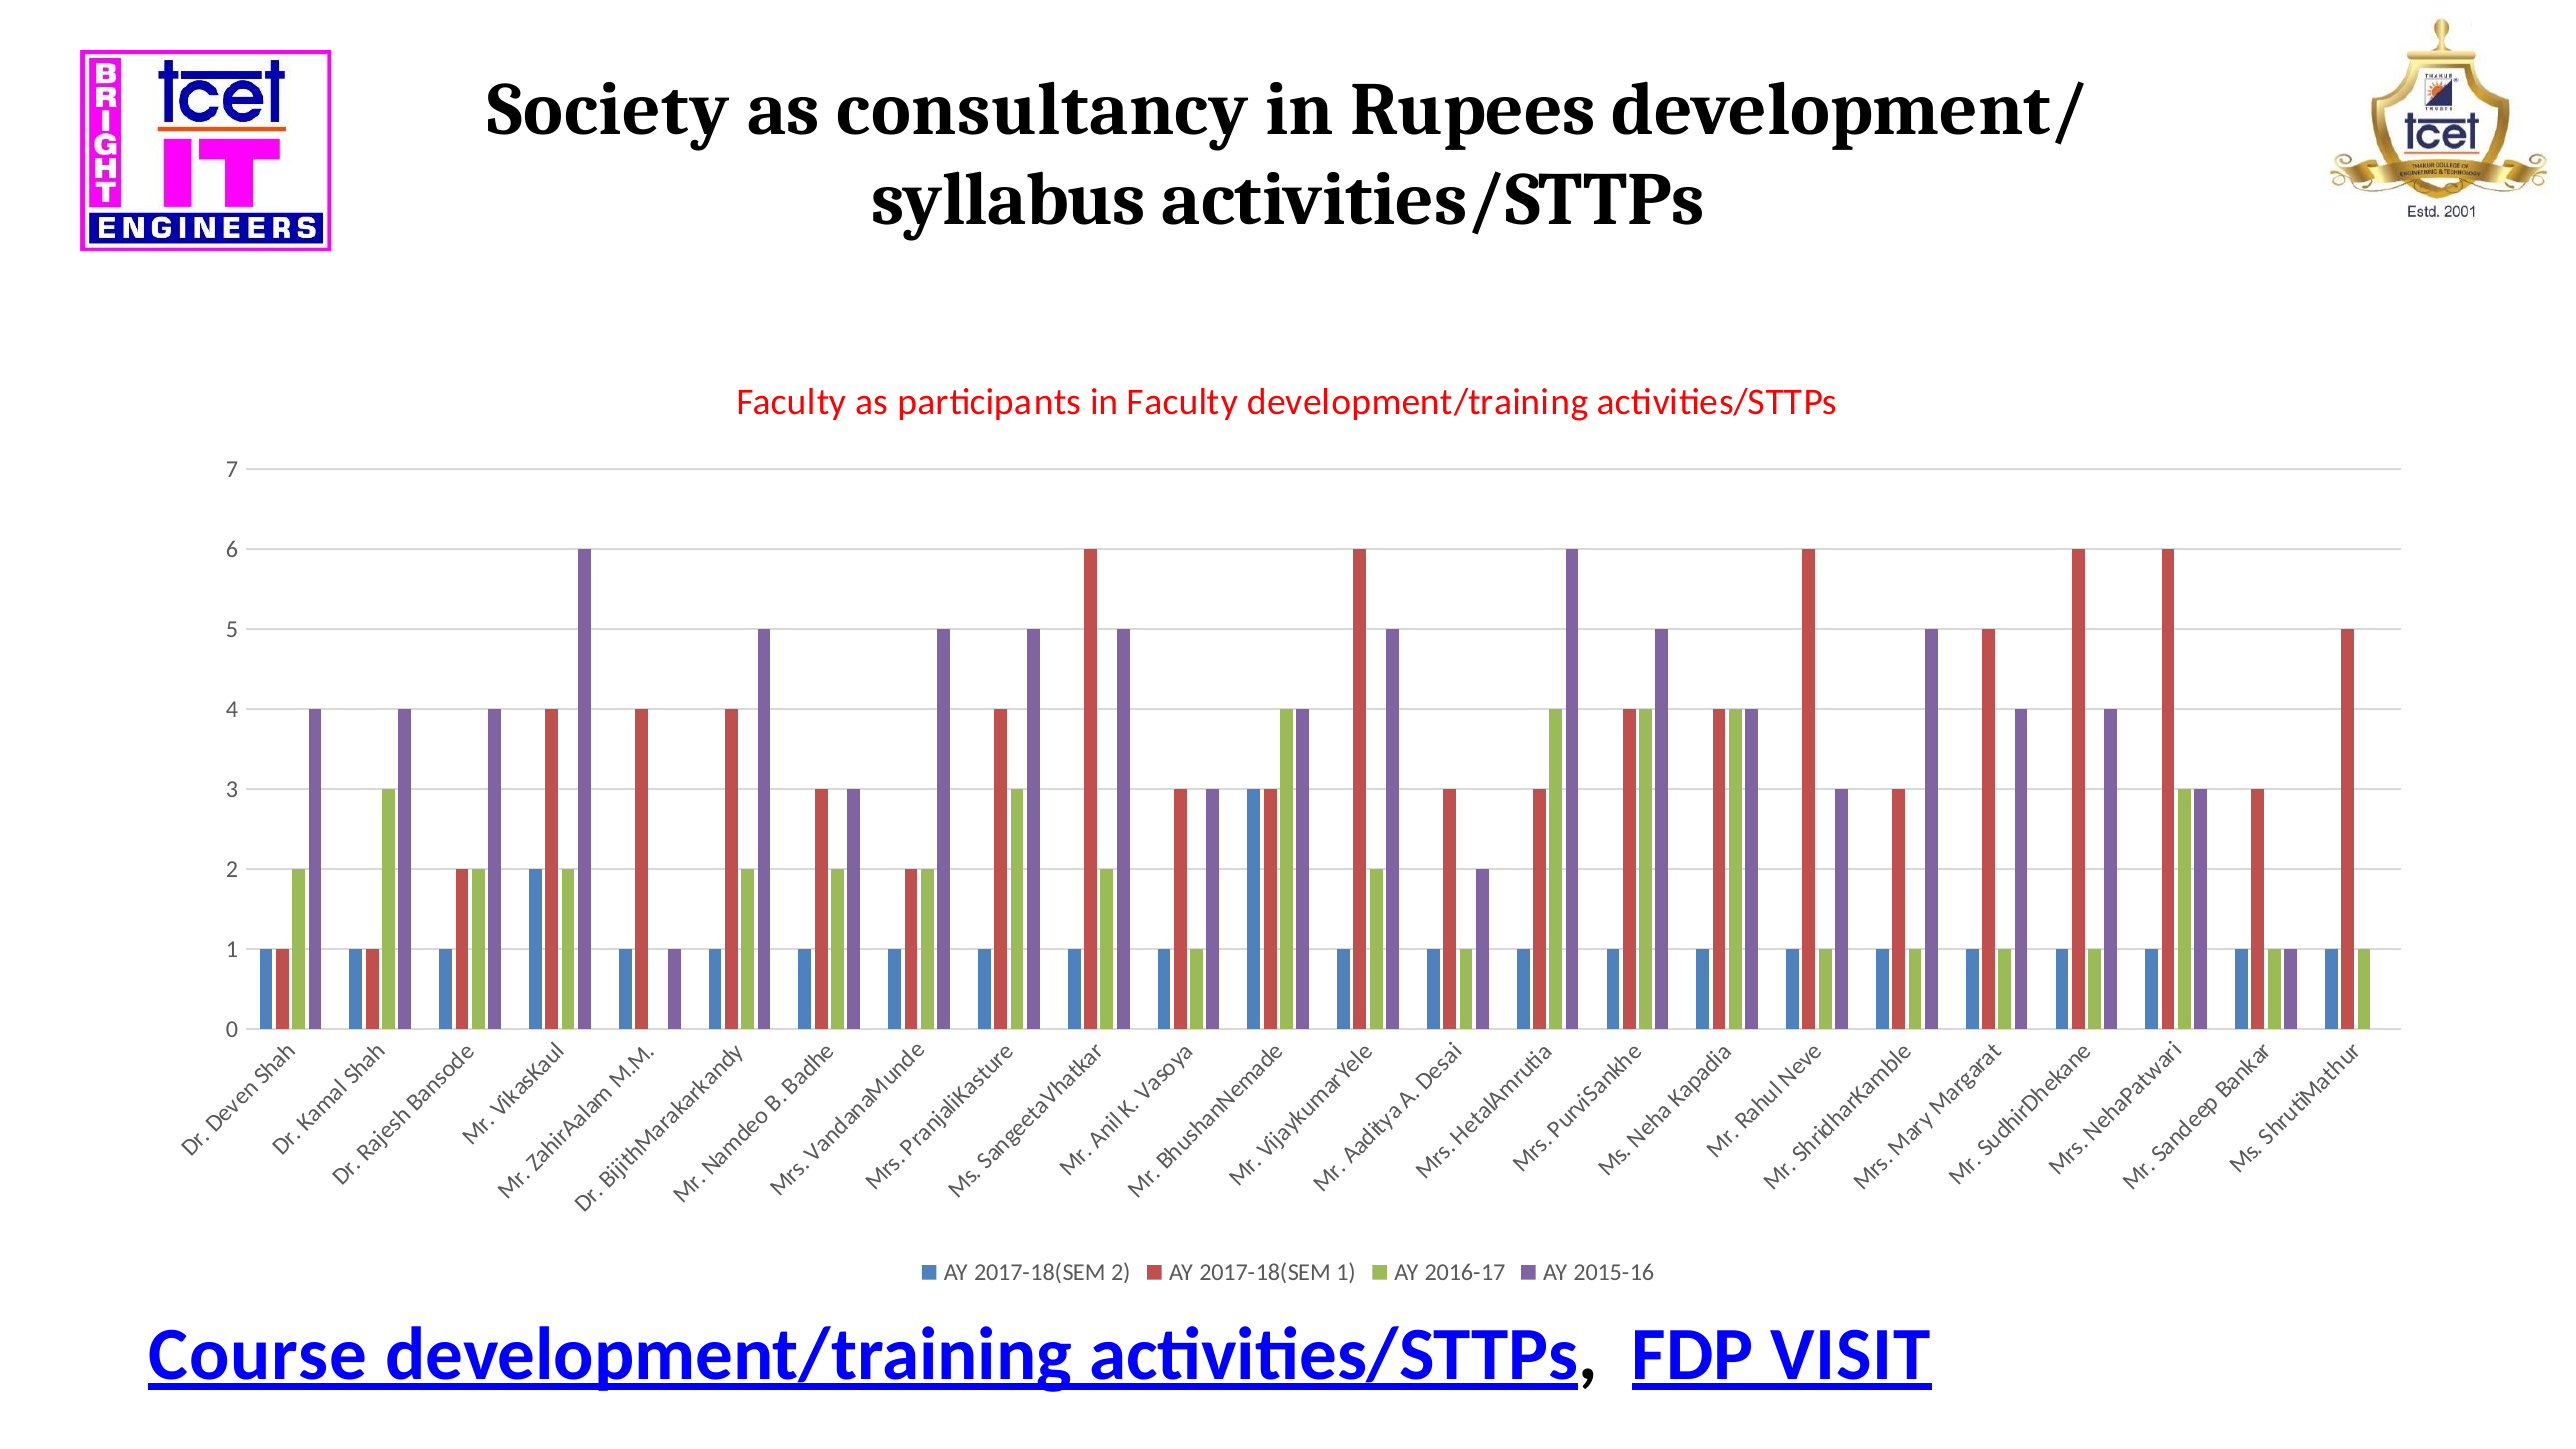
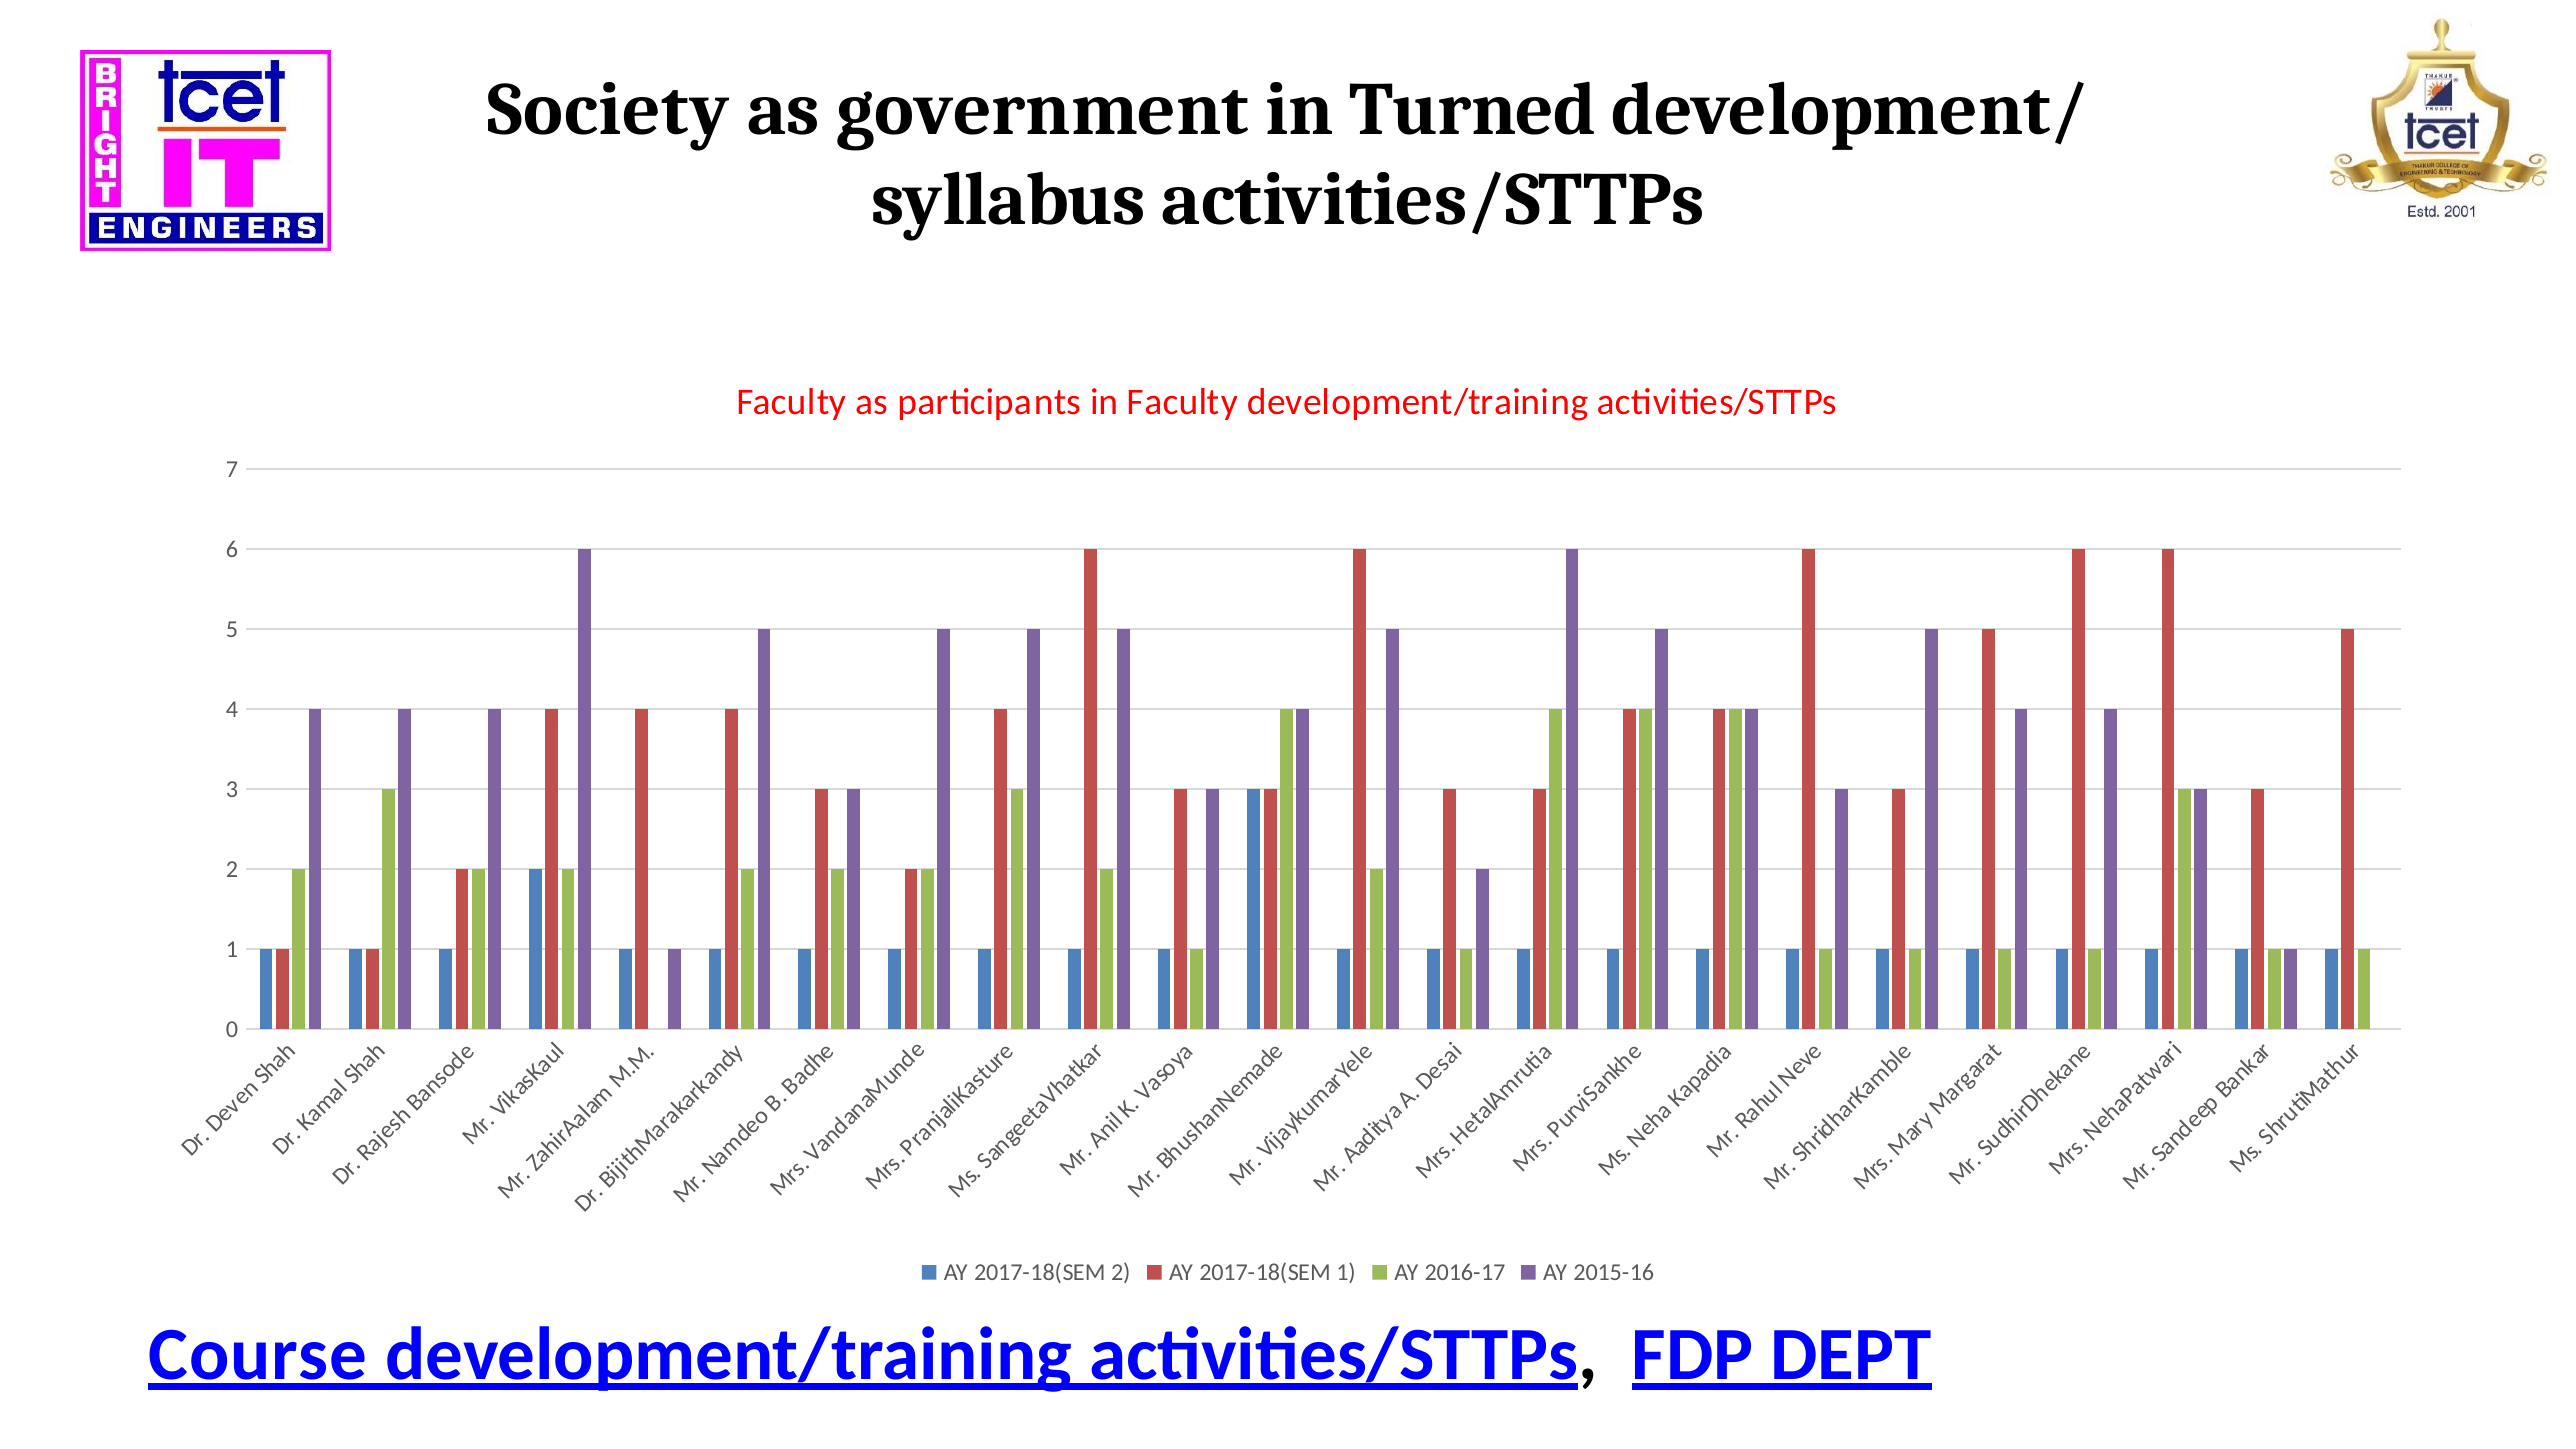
consultancy: consultancy -> government (1043, 110)
Rupees: Rupees -> Turned (1473, 110)
VISIT: VISIT -> DEPT (1851, 1354)
